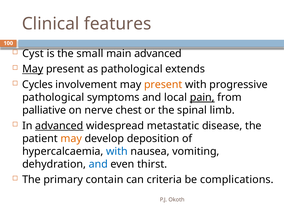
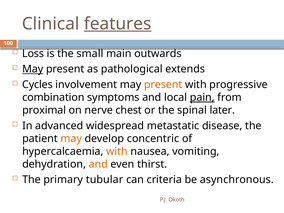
features underline: none -> present (118, 24)
Cyst: Cyst -> Loss (33, 54)
main advanced: advanced -> outwards (158, 54)
pathological: pathological -> combination (53, 97)
palliative: palliative -> proximal (44, 110)
limb: limb -> later (222, 110)
advanced underline: present -> none (59, 126)
deposition: deposition -> concentric (153, 139)
with colour: blue -> orange (117, 151)
and colour: blue -> orange (98, 164)
contain: contain -> tubular (105, 180)
complications: complications -> asynchronous (237, 180)
